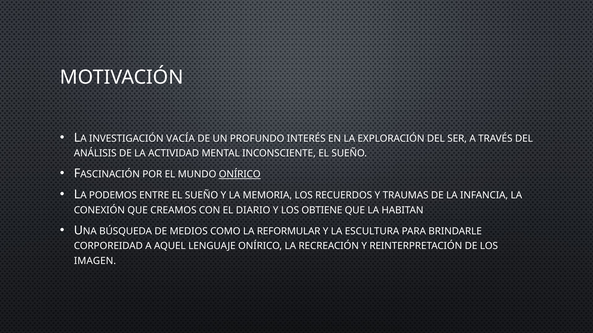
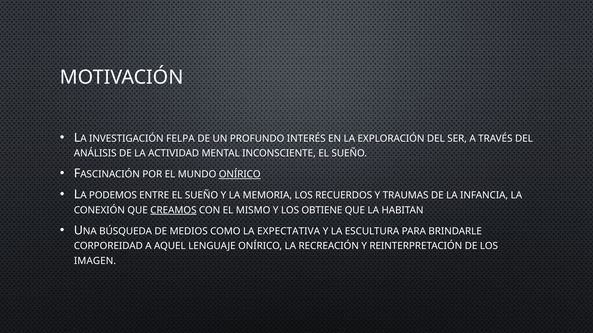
VACÍA: VACÍA -> FELPA (180, 139)
CREAMOS underline: none -> present (173, 210)
DIARIO: DIARIO -> MISMO (253, 210)
REFORMULAR: REFORMULAR -> EXPECTATIVA (289, 232)
